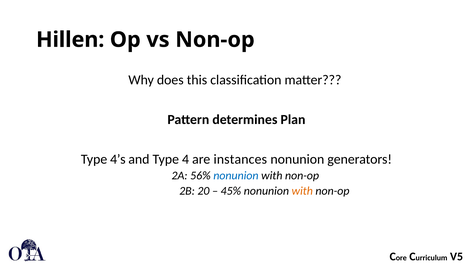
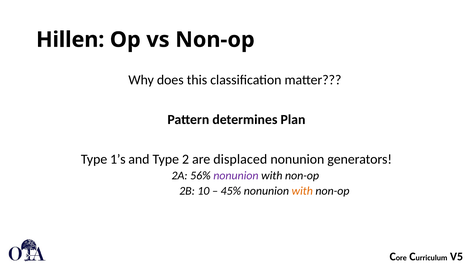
4’s: 4’s -> 1’s (118, 159)
4: 4 -> 2 (186, 159)
instances: instances -> displaced (240, 159)
nonunion colour: blue -> purple (236, 176)
20: 20 -> 10 (203, 191)
